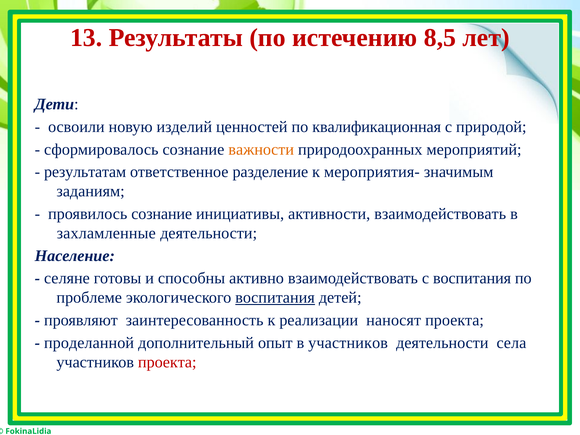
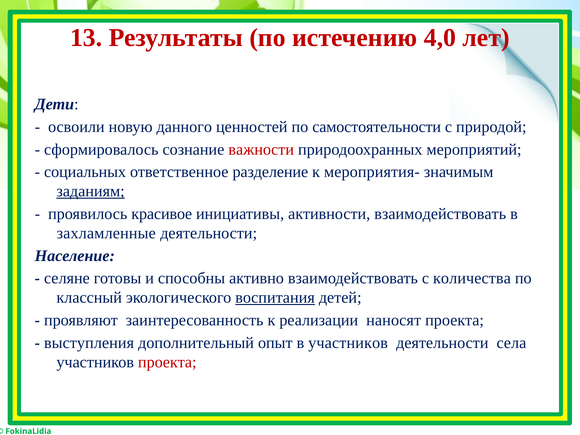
8,5: 8,5 -> 4,0 (440, 38)
изделий: изделий -> данного (184, 127)
квалификационная: квалификационная -> самостоятельности (377, 127)
важности colour: orange -> red (261, 149)
результатам: результатам -> социальных (85, 172)
заданиям underline: none -> present (91, 191)
проявилось сознание: сознание -> красивое (162, 214)
с воспитания: воспитания -> количества (472, 278)
проблеме: проблеме -> классный (89, 298)
проделанной: проделанной -> выступления (89, 343)
